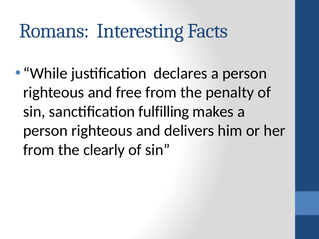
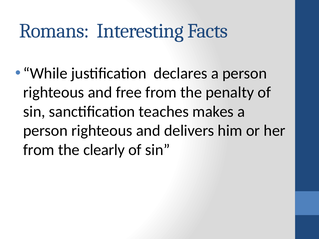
fulfilling: fulfilling -> teaches (164, 112)
